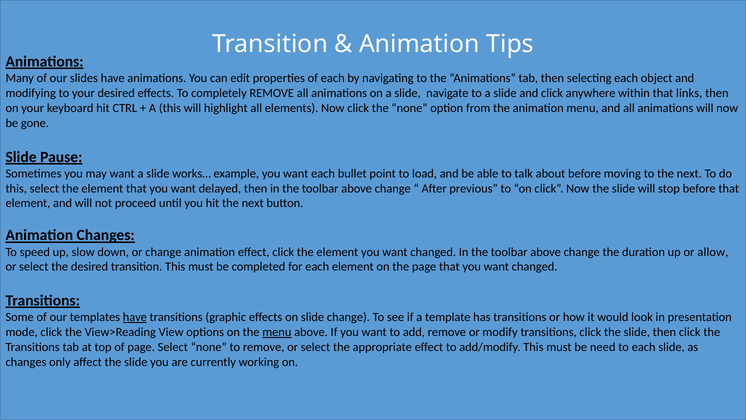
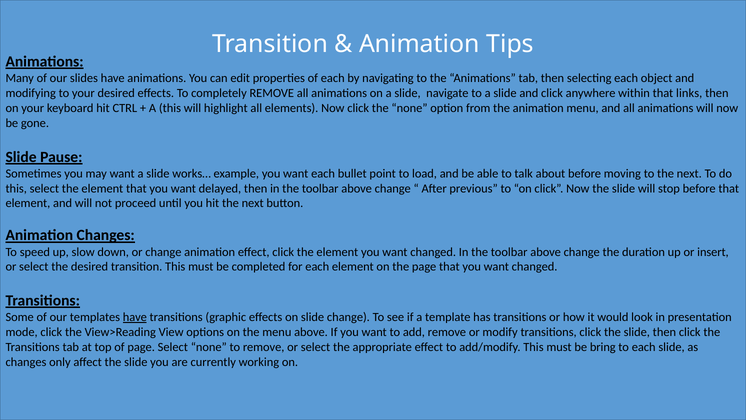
allow: allow -> insert (713, 252)
menu underline: present -> none (277, 332)
need: need -> bring (603, 347)
